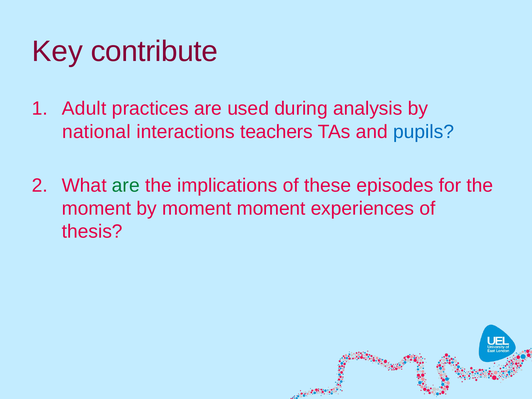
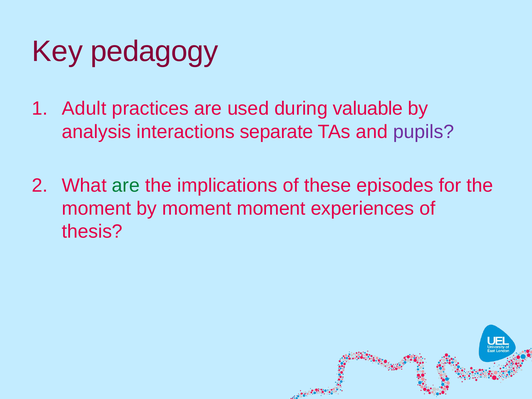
contribute: contribute -> pedagogy (154, 51)
analysis: analysis -> valuable (368, 109)
national: national -> analysis (97, 132)
teachers: teachers -> separate (277, 132)
pupils colour: blue -> purple (424, 132)
